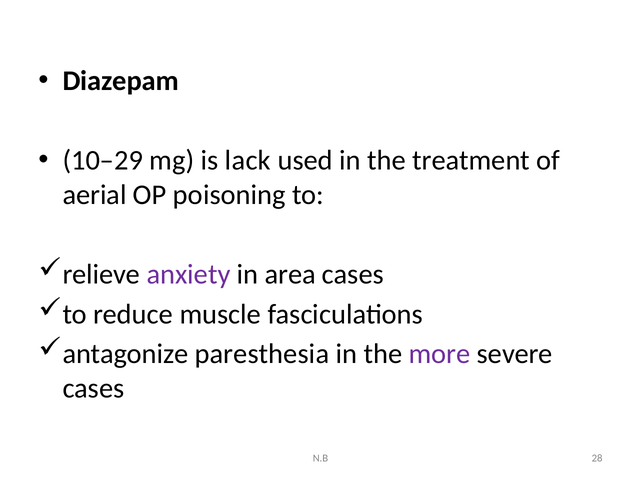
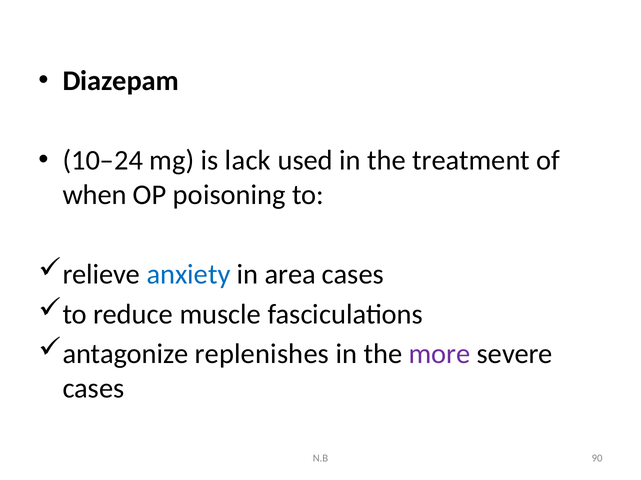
10–29: 10–29 -> 10–24 (103, 161)
aerial: aerial -> when (95, 195)
anxiety colour: purple -> blue (188, 275)
paresthesia: paresthesia -> replenishes (262, 355)
28: 28 -> 90 (597, 459)
